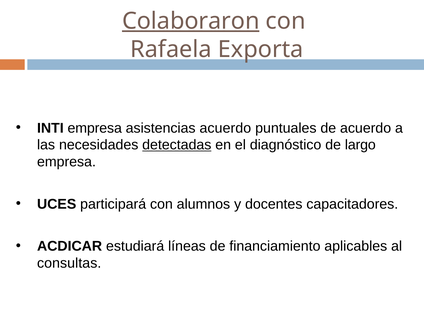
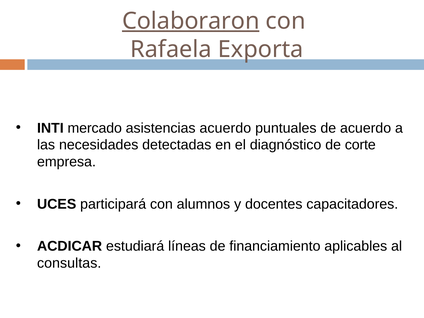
INTI empresa: empresa -> mercado (95, 128)
detectadas underline: present -> none (177, 145)
largo: largo -> corte (360, 145)
